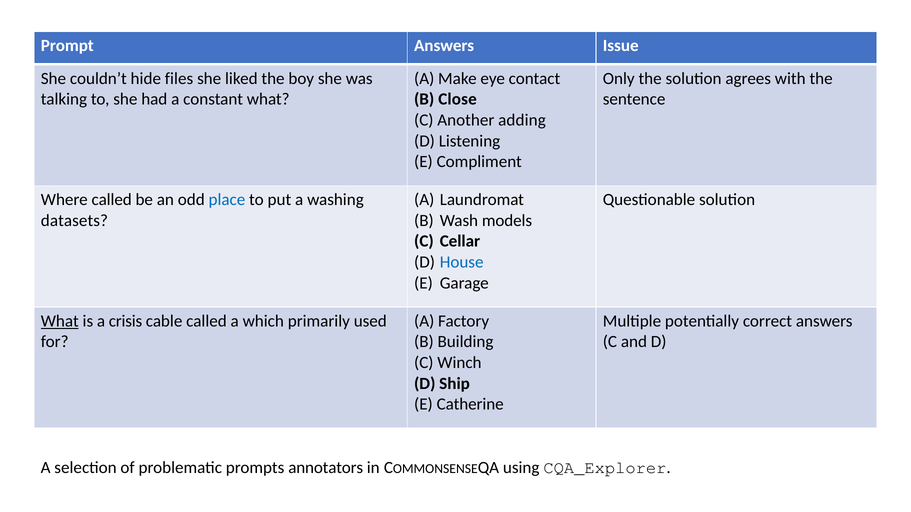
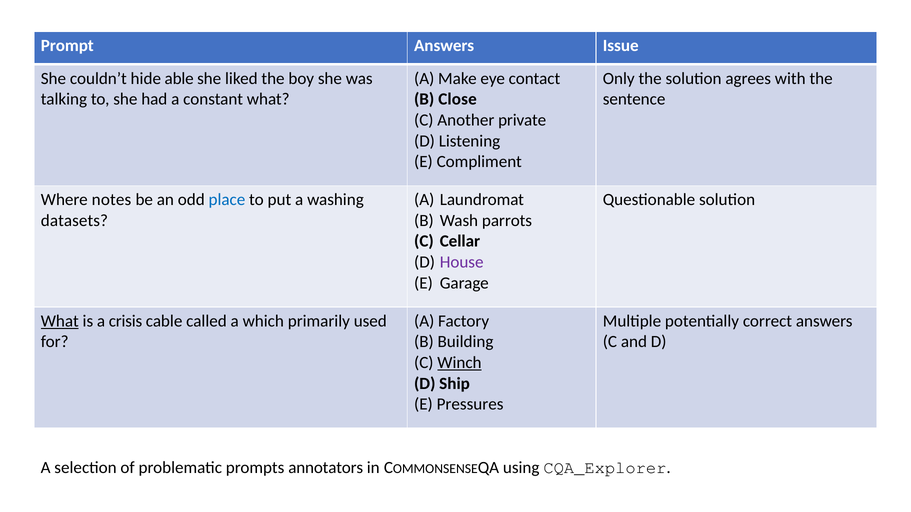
files: files -> able (179, 79)
adding: adding -> private (522, 120)
Where called: called -> notes (112, 200)
models: models -> parrots (507, 221)
House colour: blue -> purple (462, 262)
Winch underline: none -> present (459, 363)
Catherine: Catherine -> Pressures (470, 405)
